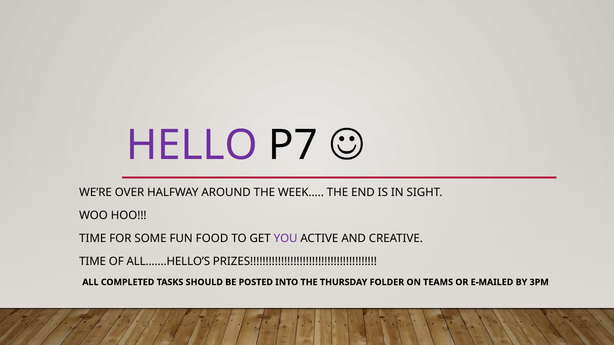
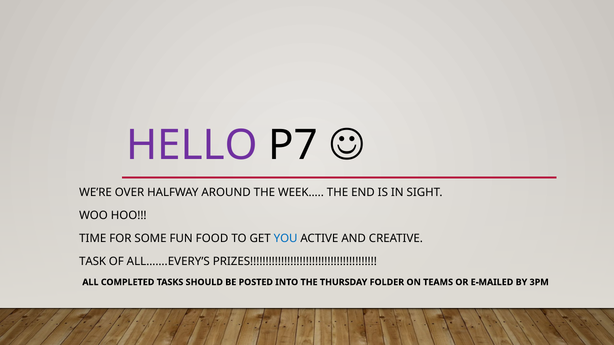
YOU colour: purple -> blue (286, 239)
TIME: TIME -> TASK (93, 262)
ALL…….HELLO’S: ALL…….HELLO’S -> ALL…….EVERY’S (168, 262)
